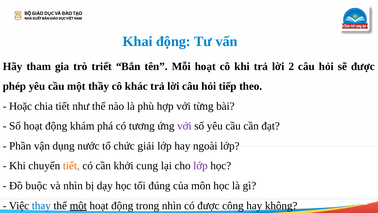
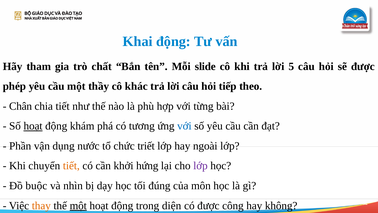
triết: triết -> chất (102, 66)
Mỗi hoạt: hoạt -> slide (205, 66)
2: 2 -> 5 (291, 66)
Hoặc: Hoặc -> Chân (21, 106)
hoạt underline: none -> present (33, 126)
với colour: purple -> blue (184, 126)
giải: giải -> triết (146, 146)
cung: cung -> hứng (147, 166)
thay colour: blue -> orange (41, 205)
trong nhìn: nhìn -> diện (172, 205)
